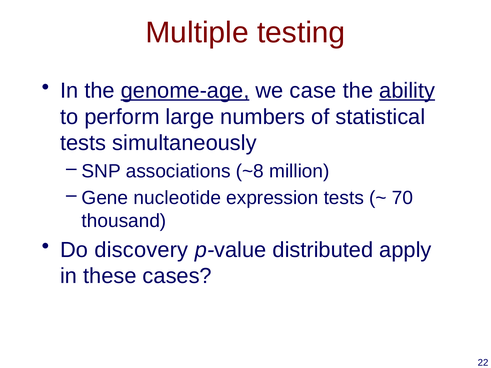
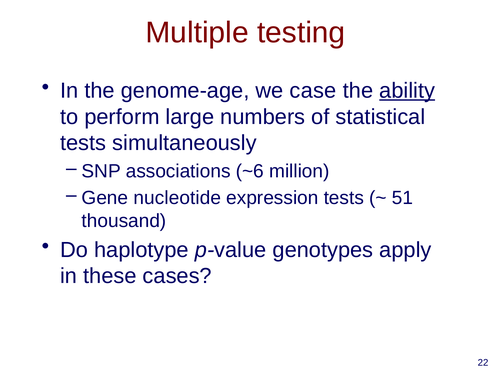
genome-age underline: present -> none (185, 91)
~8: ~8 -> ~6 (250, 171)
70: 70 -> 51 (403, 198)
discovery: discovery -> haplotype (141, 250)
distributed: distributed -> genotypes (323, 250)
